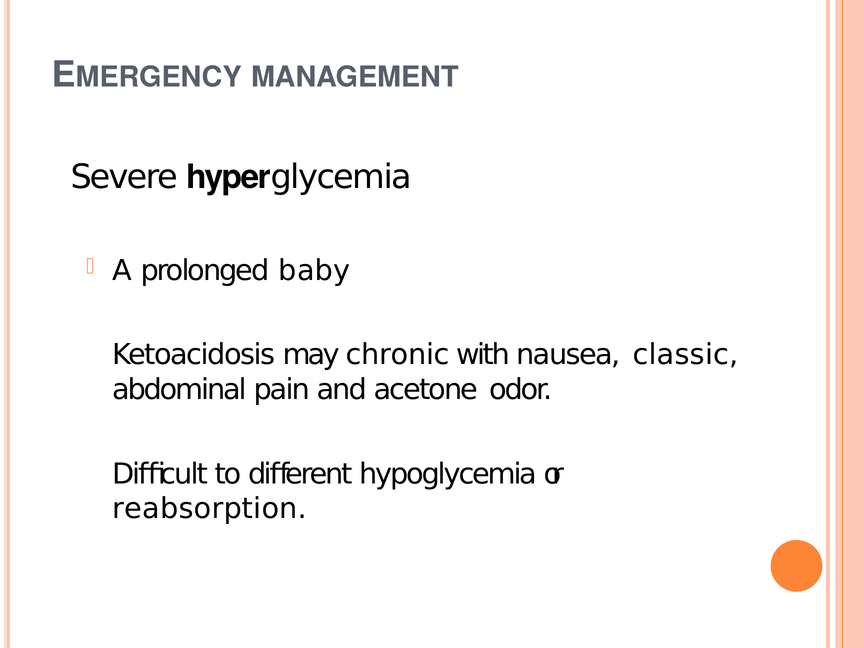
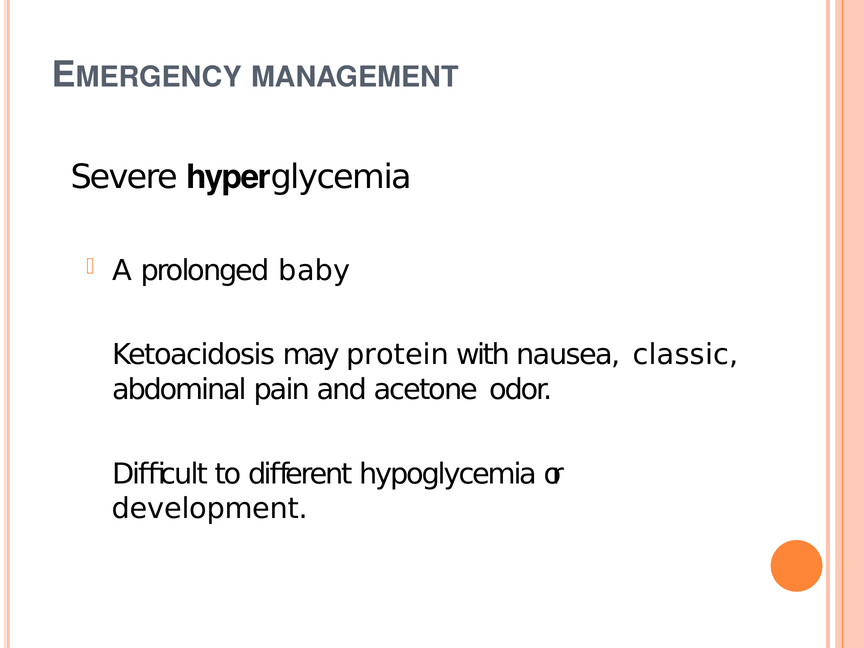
chronic: chronic -> protein (398, 355)
reabsorption: reabsorption -> development (210, 509)
